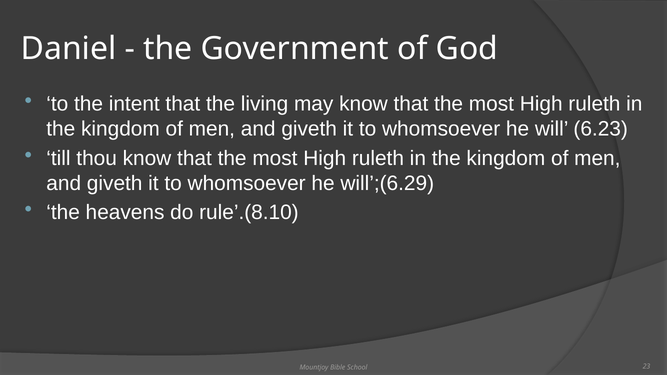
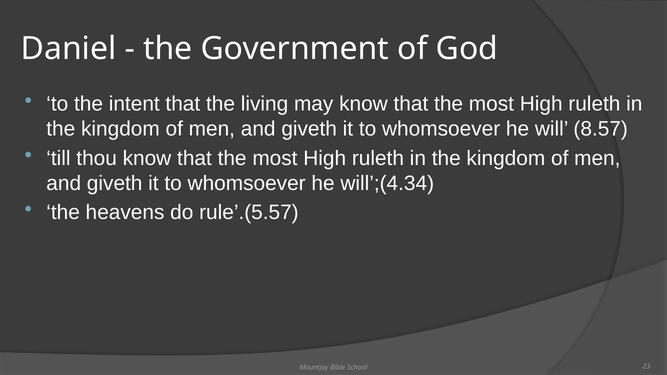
6.23: 6.23 -> 8.57 (601, 129)
will’;(6.29: will’;(6.29 -> will’;(4.34 (387, 183)
rule’.(8.10: rule’.(8.10 -> rule’.(5.57 (249, 212)
